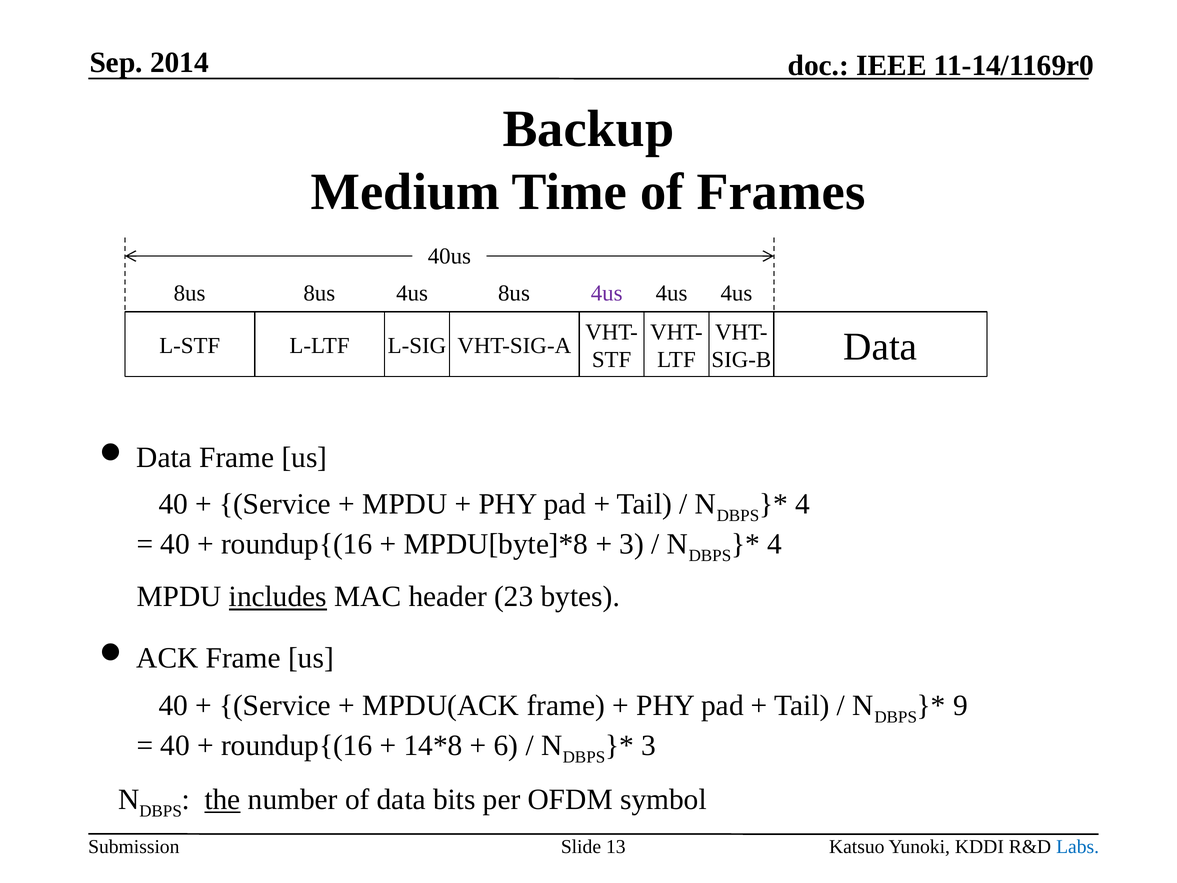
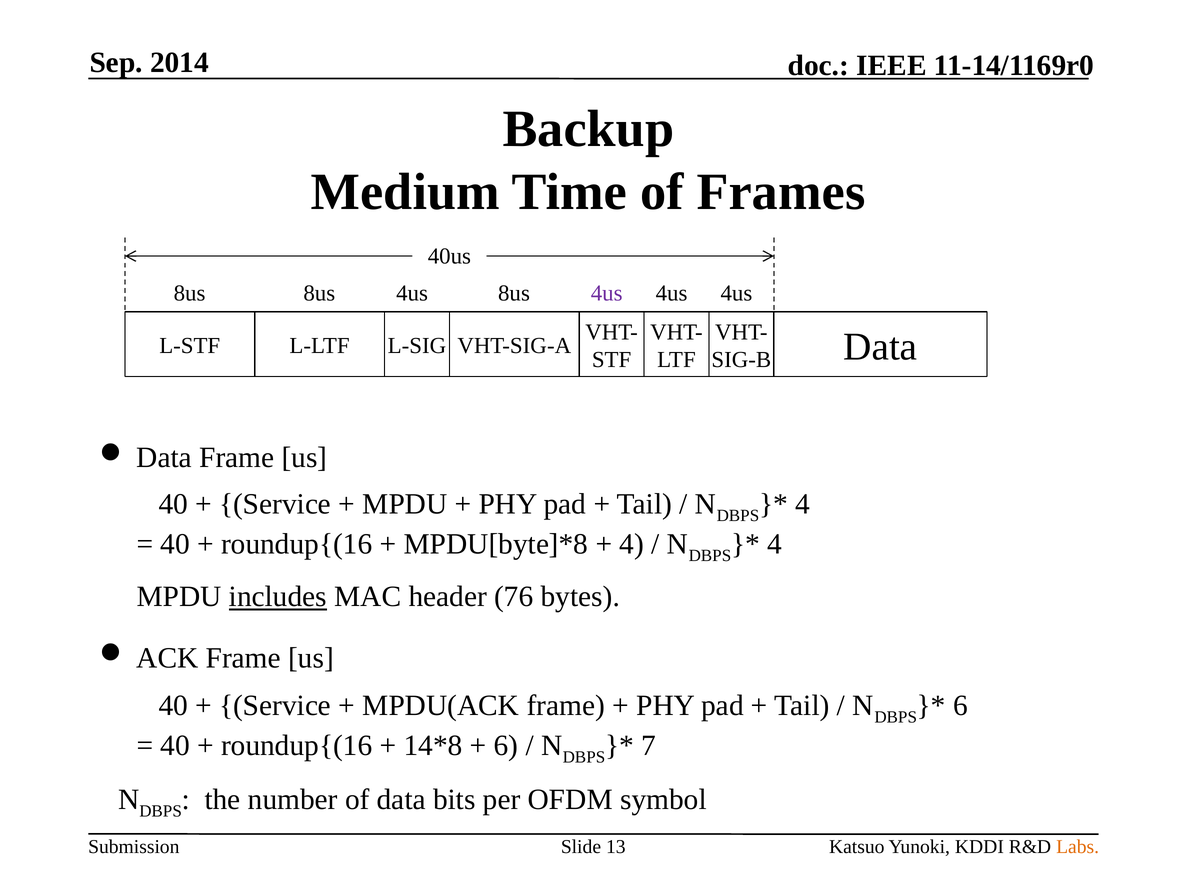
3: 3 -> 4 (632, 544)
23: 23 -> 76 (514, 597)
9: 9 -> 6 (960, 705)
3: 3 -> 7 (649, 746)
the underline: present -> none (223, 799)
Labs colour: blue -> orange (1078, 847)
